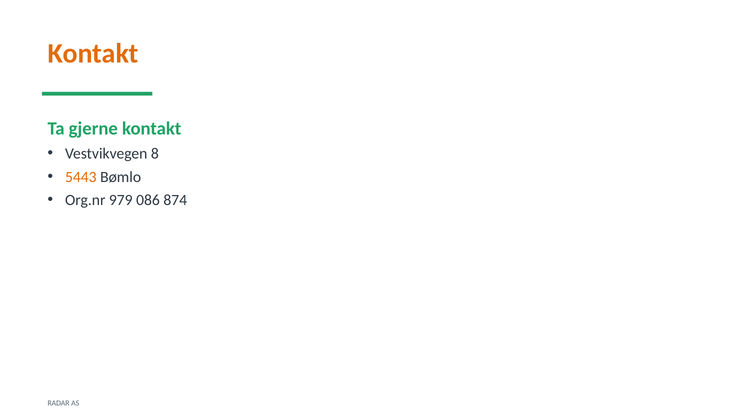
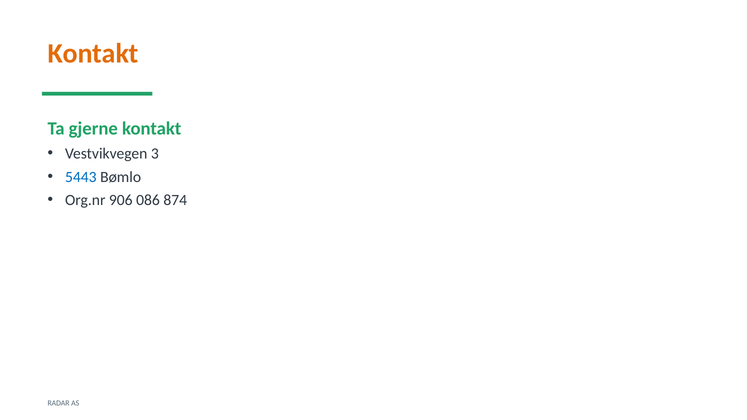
8: 8 -> 3 (155, 154)
5443 colour: orange -> blue (81, 177)
979: 979 -> 906 (121, 200)
